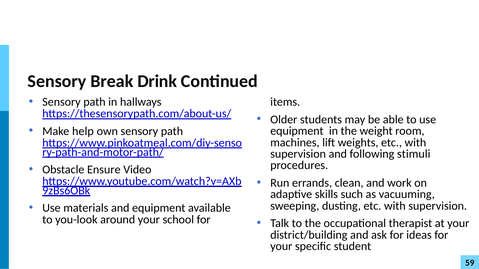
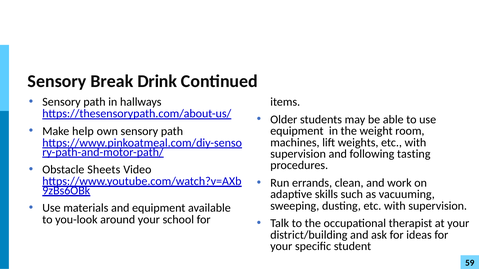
stimuli: stimuli -> tasting (414, 154)
Ensure: Ensure -> Sheets (104, 170)
